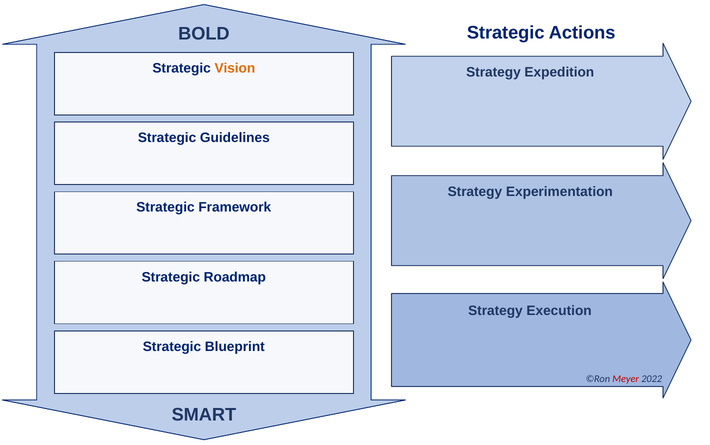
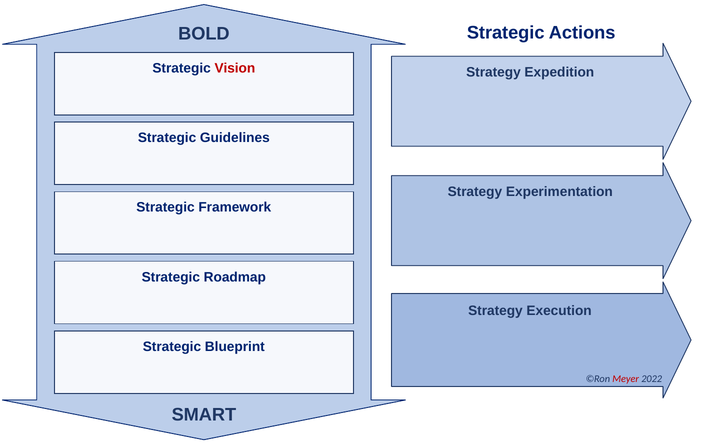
Vision colour: orange -> red (235, 68)
